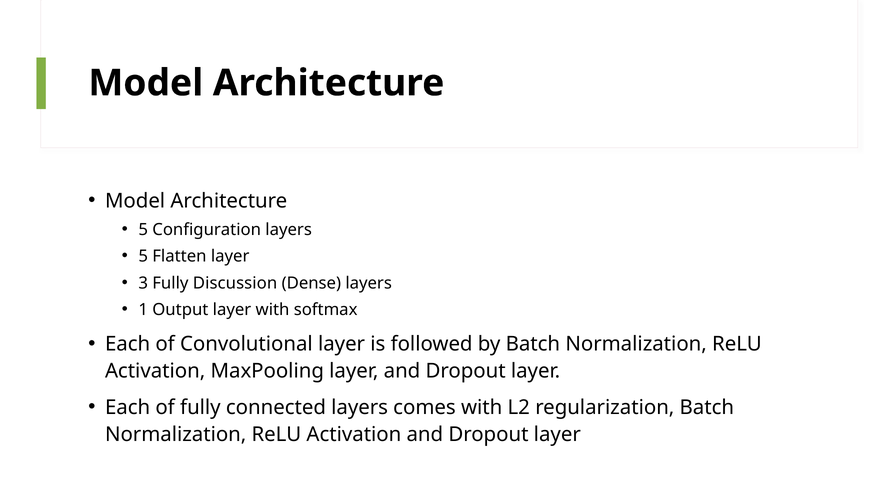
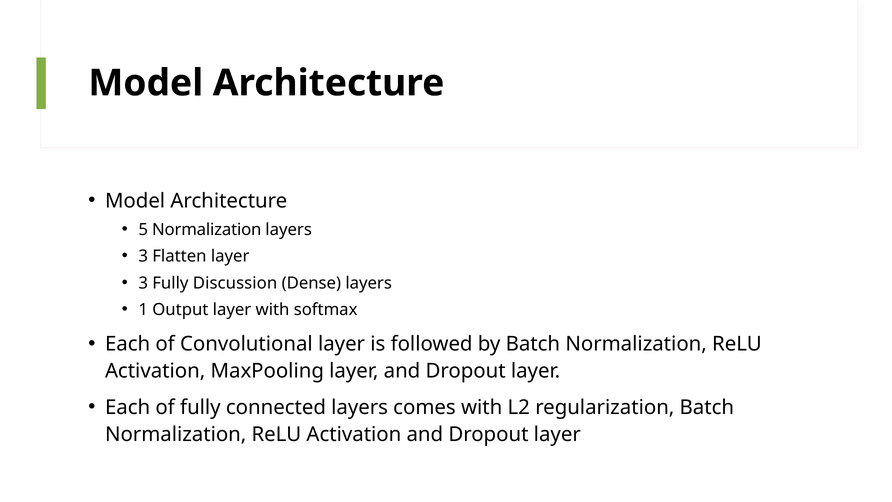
5 Configuration: Configuration -> Normalization (207, 229)
5: 5 -> 3 (143, 256)
